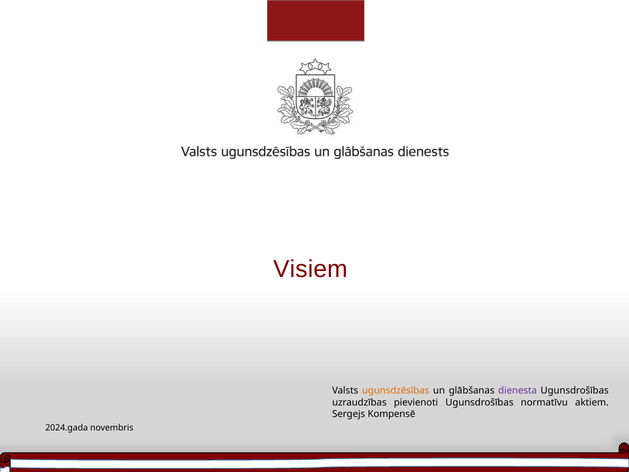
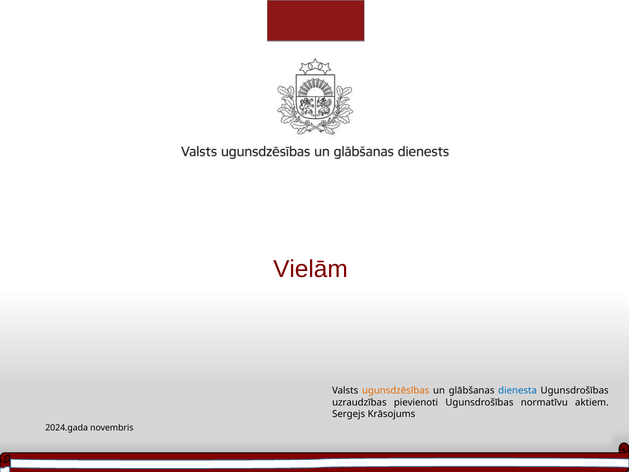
Visiem: Visiem -> Vielām (311, 269)
dienesta colour: purple -> blue (518, 391)
Kompensē: Kompensē -> Krāsojums (391, 414)
